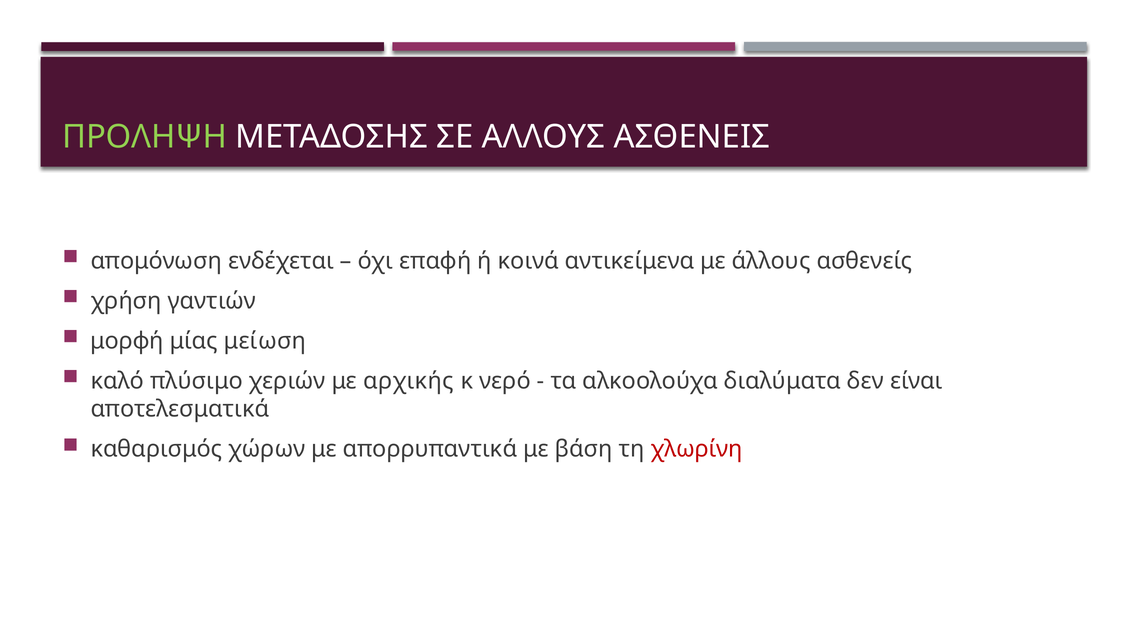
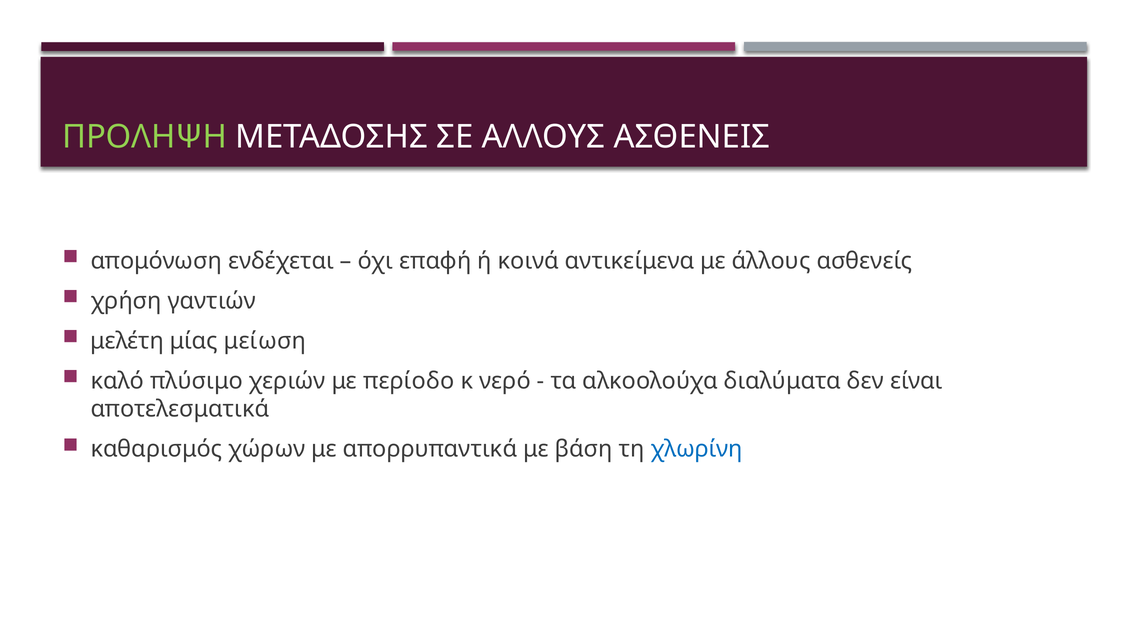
μορφή: μορφή -> μελέτη (127, 341)
αρχικής: αρχικής -> περίοδο (409, 381)
χλωρίνη colour: red -> blue (697, 449)
